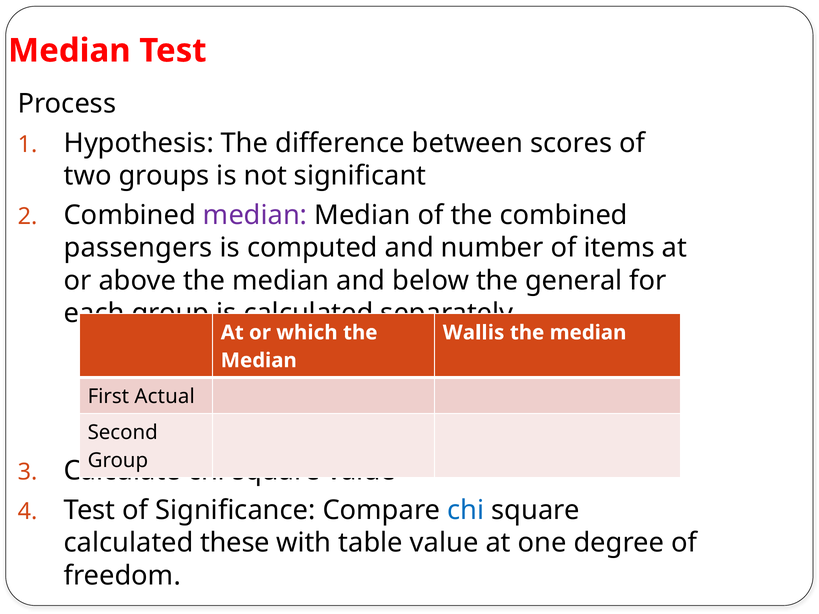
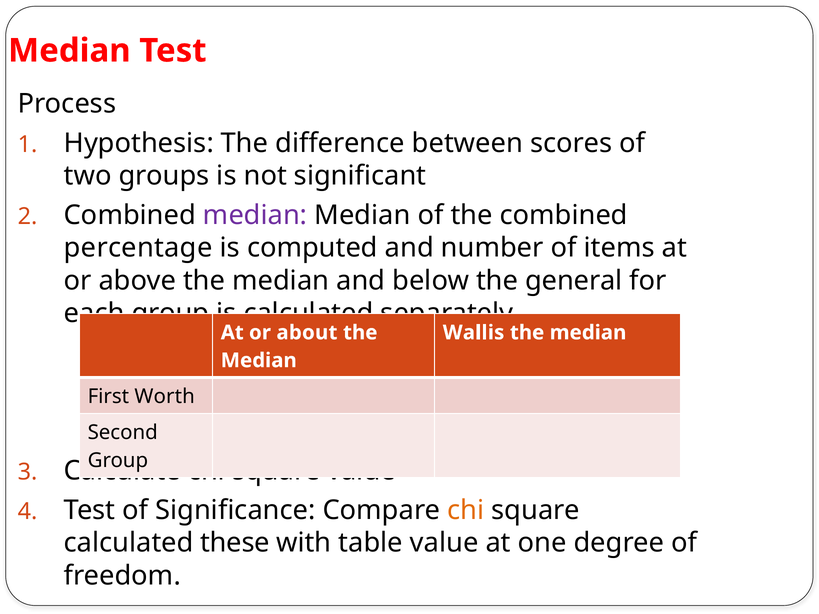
passengers: passengers -> percentage (138, 248)
which: which -> about (307, 333)
Actual: Actual -> Worth (165, 397)
chi colour: blue -> orange (466, 510)
